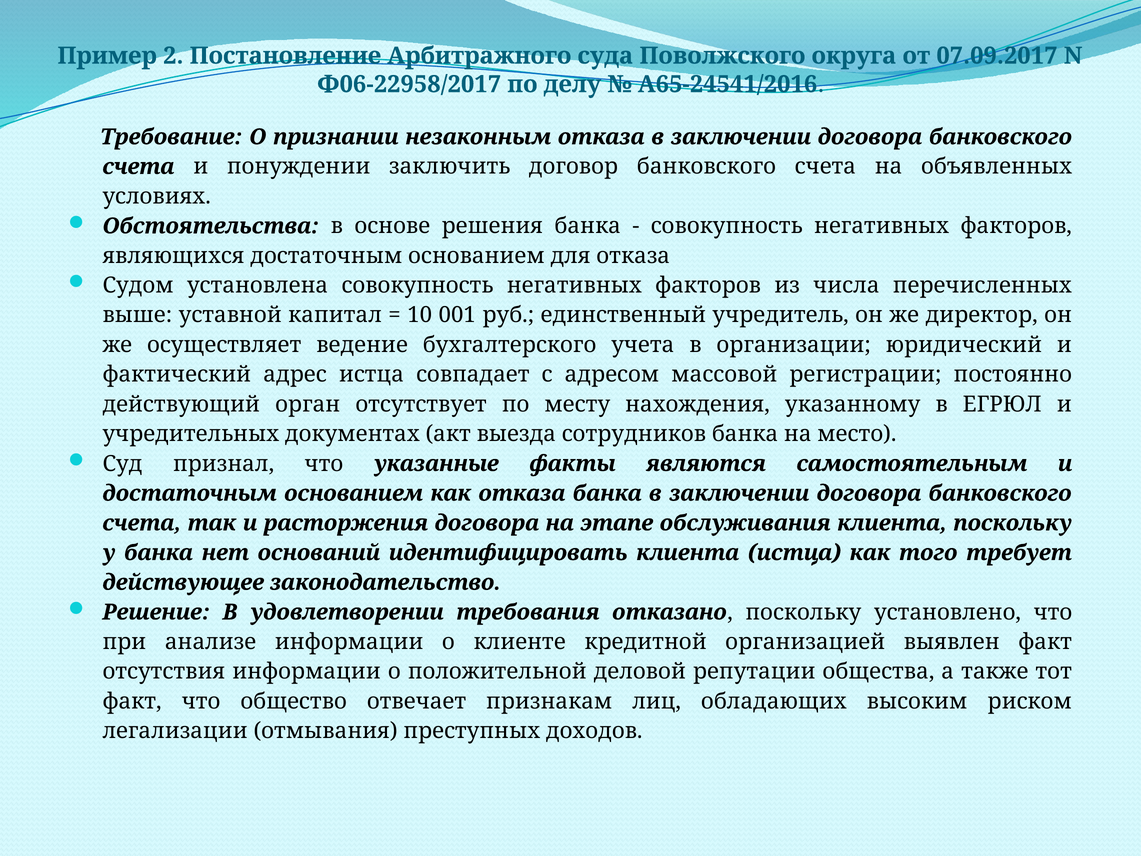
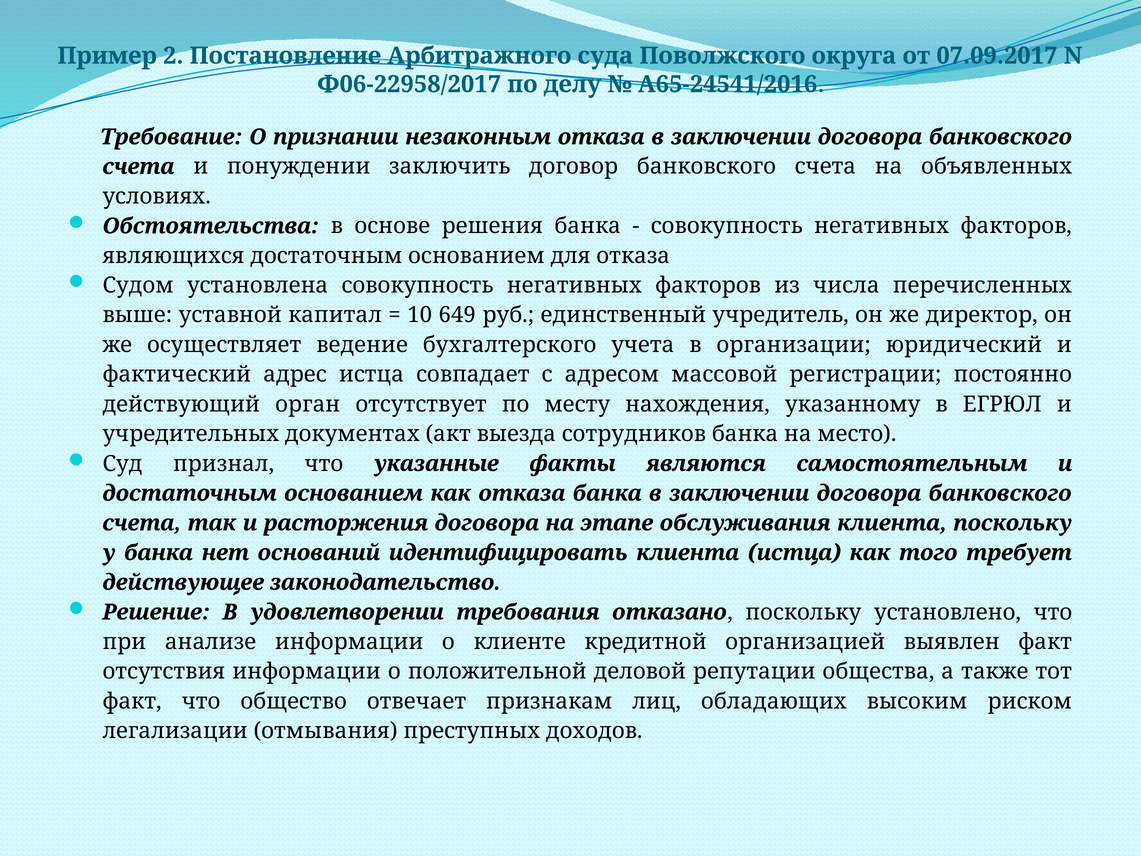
001: 001 -> 649 (457, 315)
